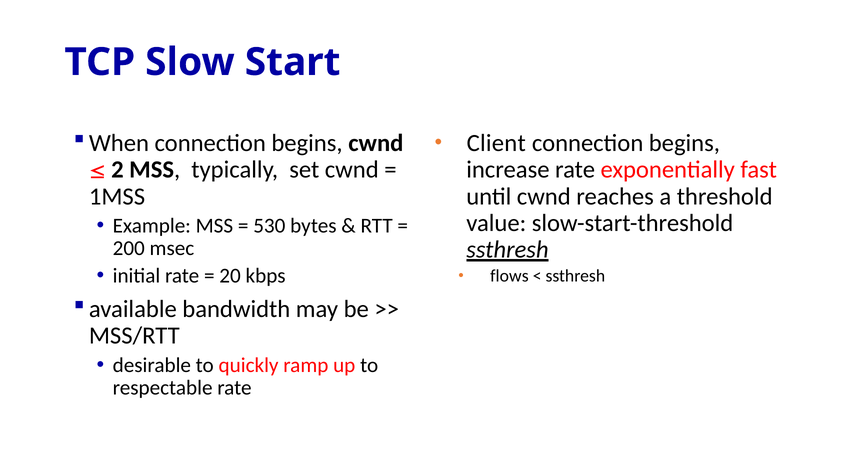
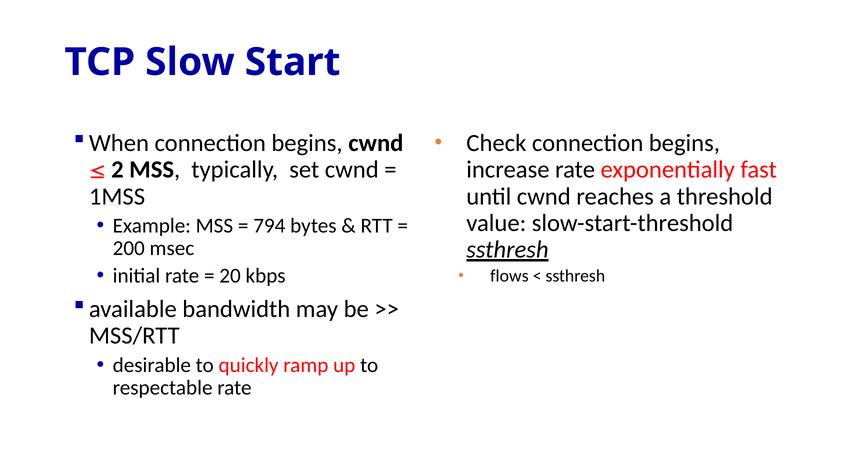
Client: Client -> Check (496, 143)
530: 530 -> 794 (269, 226)
